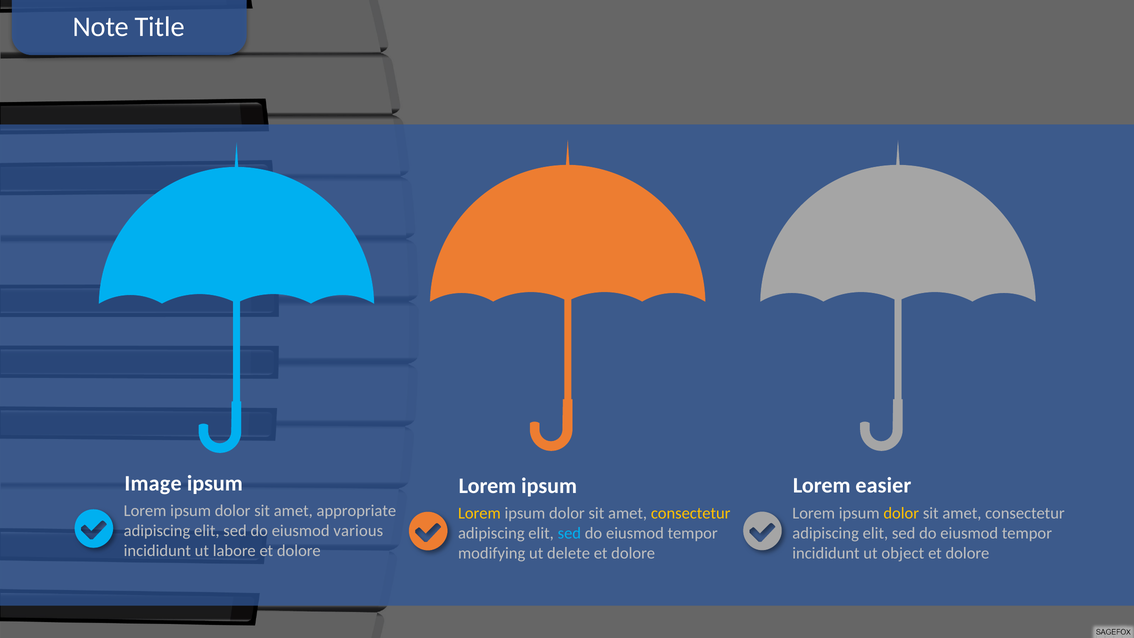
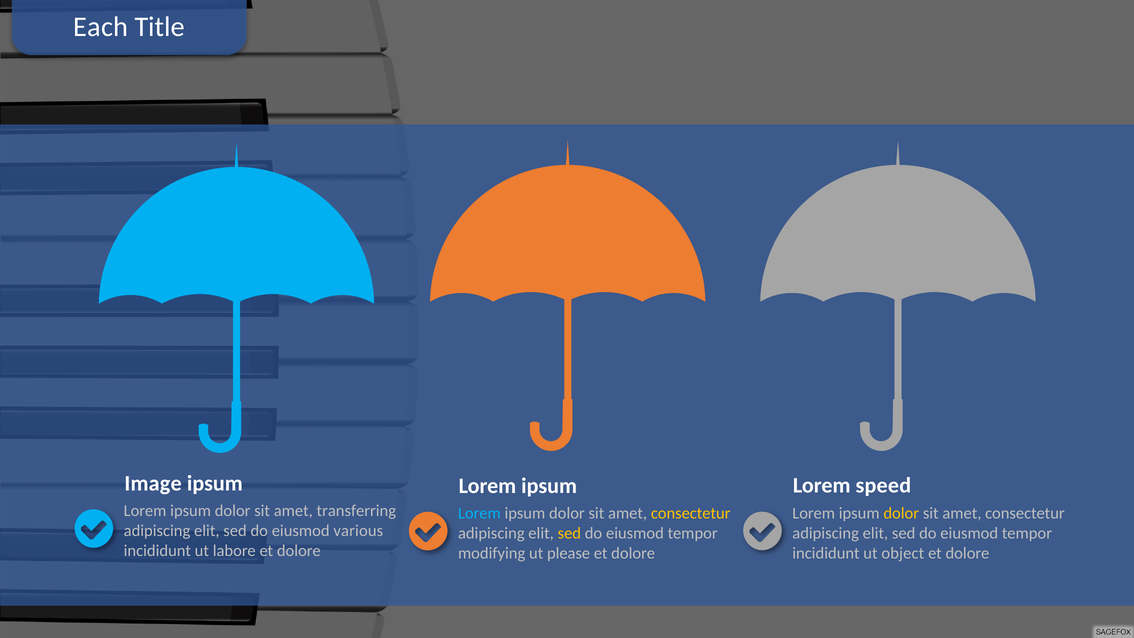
Note: Note -> Each (101, 27)
easier: easier -> speed (883, 486)
appropriate: appropriate -> transferring (356, 511)
Lorem colour: yellow -> light blue (479, 513)
sed colour: light blue -> yellow (569, 533)
delete: delete -> please (569, 553)
